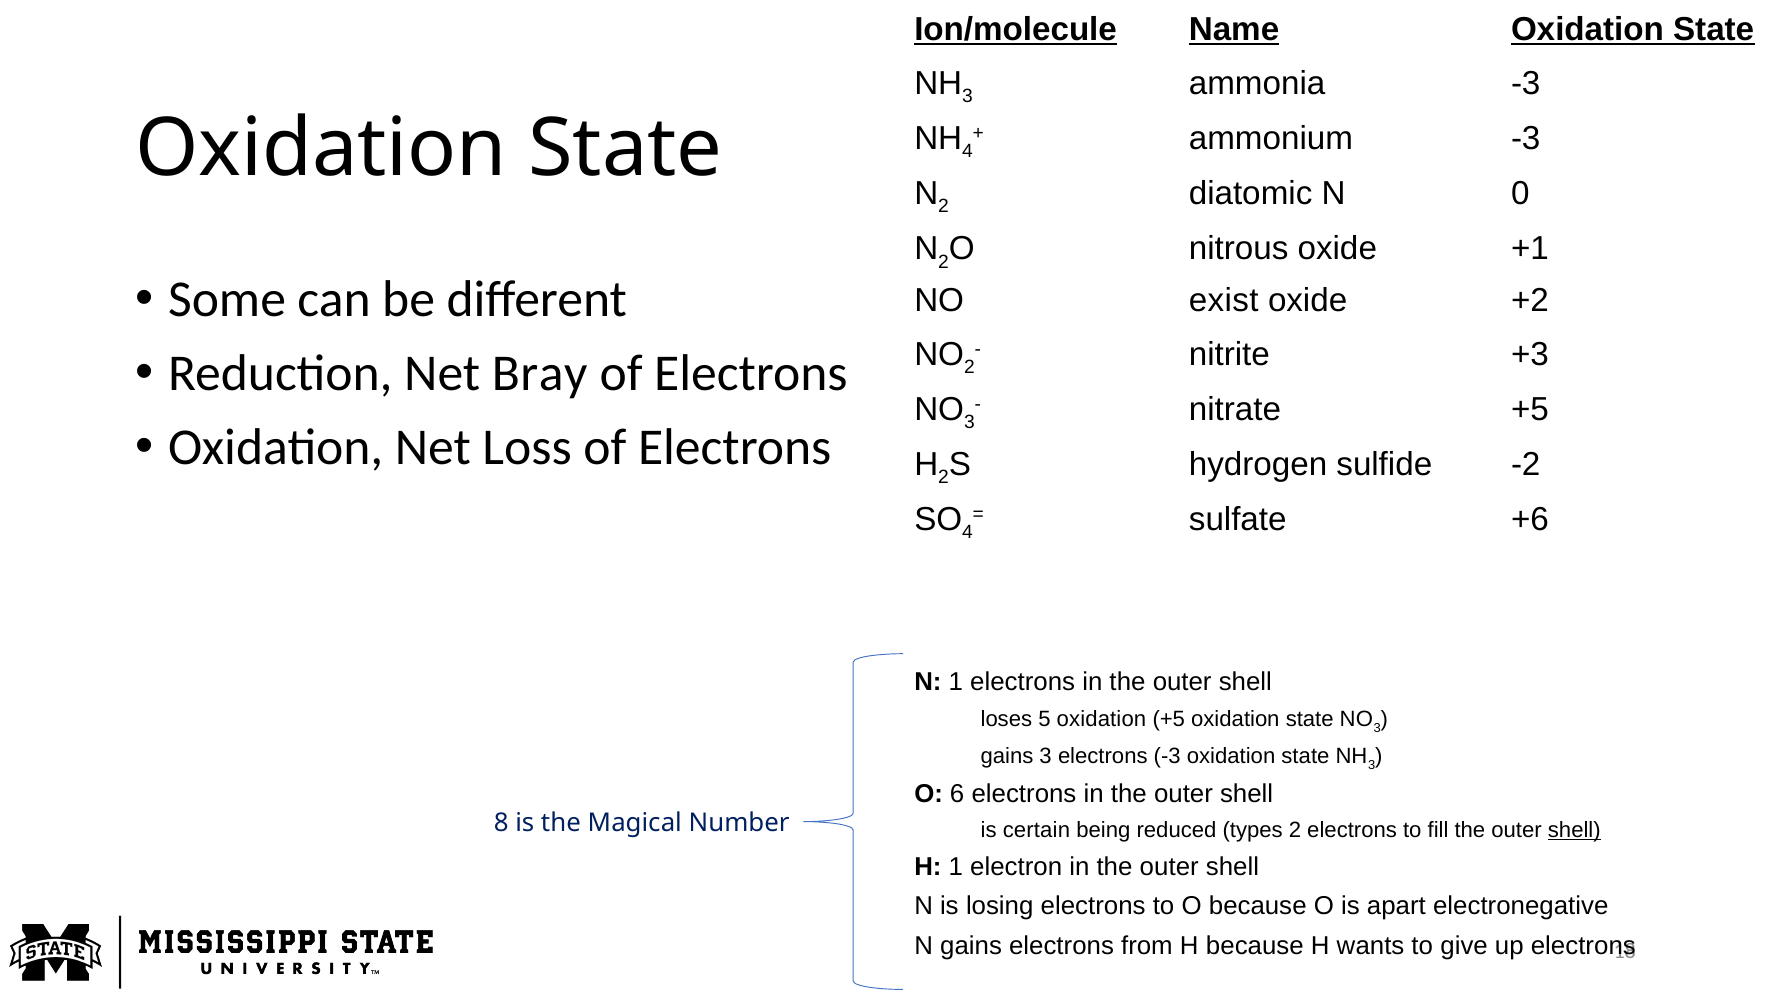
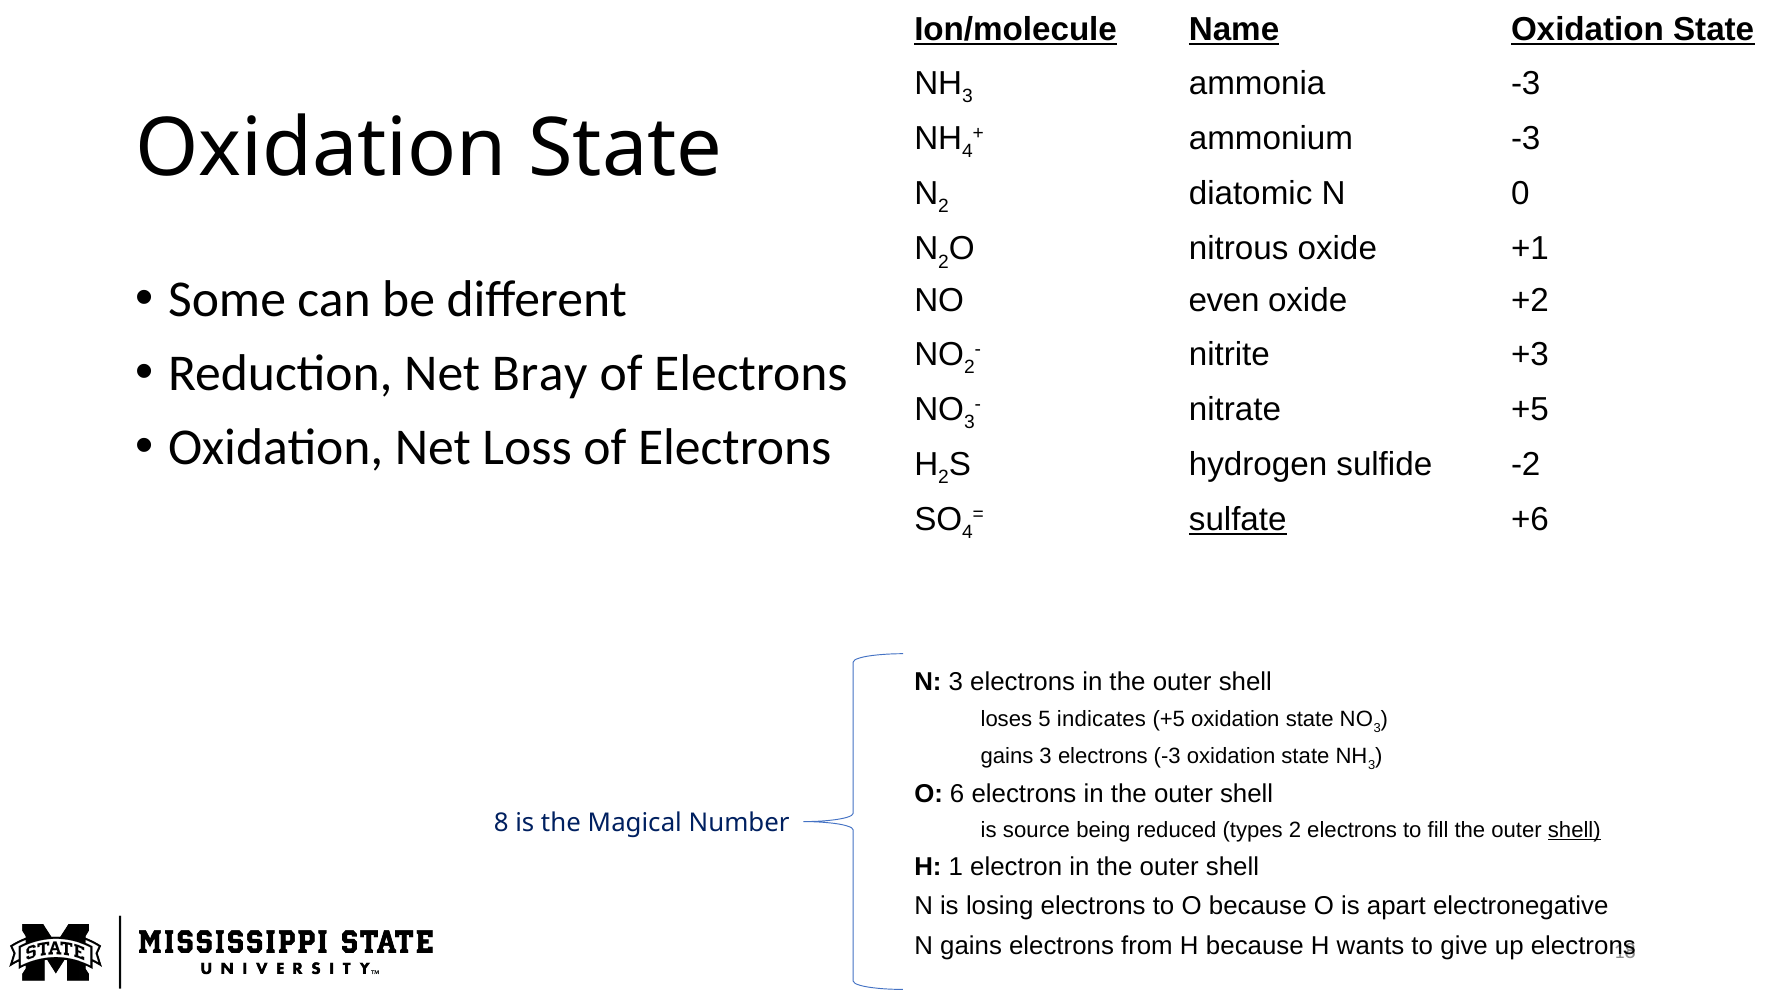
exist: exist -> even (1224, 300)
sulfate underline: none -> present (1238, 520)
N 1: 1 -> 3 (956, 682)
5 oxidation: oxidation -> indicates (1101, 720)
certain: certain -> source (1036, 830)
